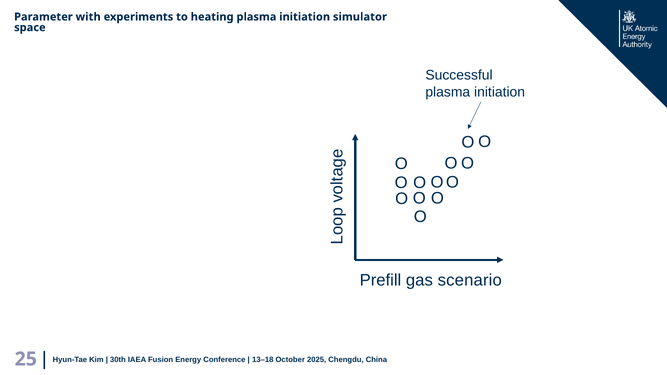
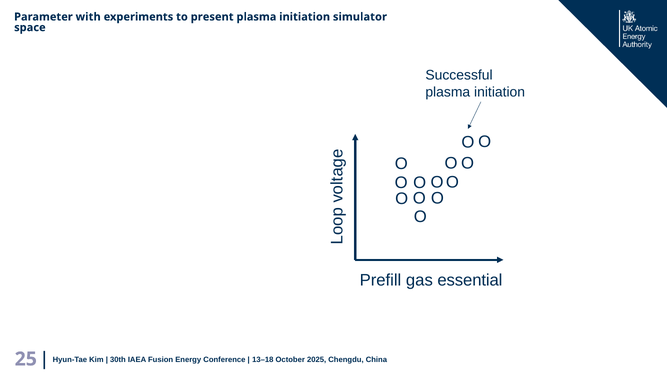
heating: heating -> present (212, 17)
scenario: scenario -> essential (470, 280)
